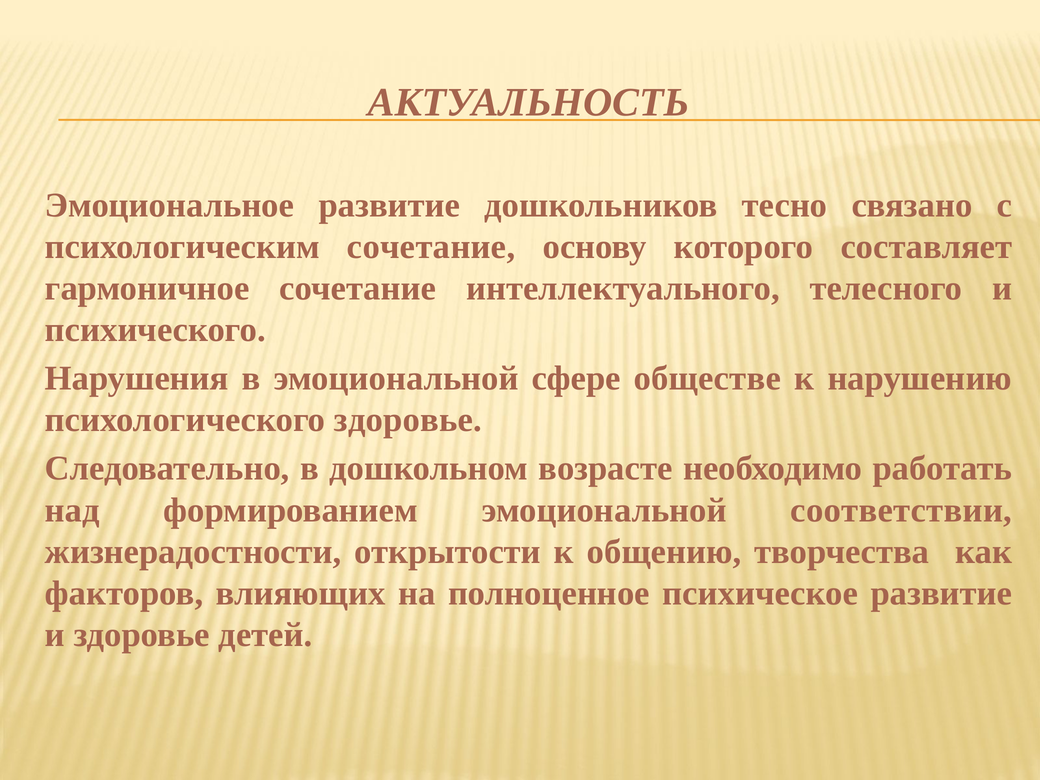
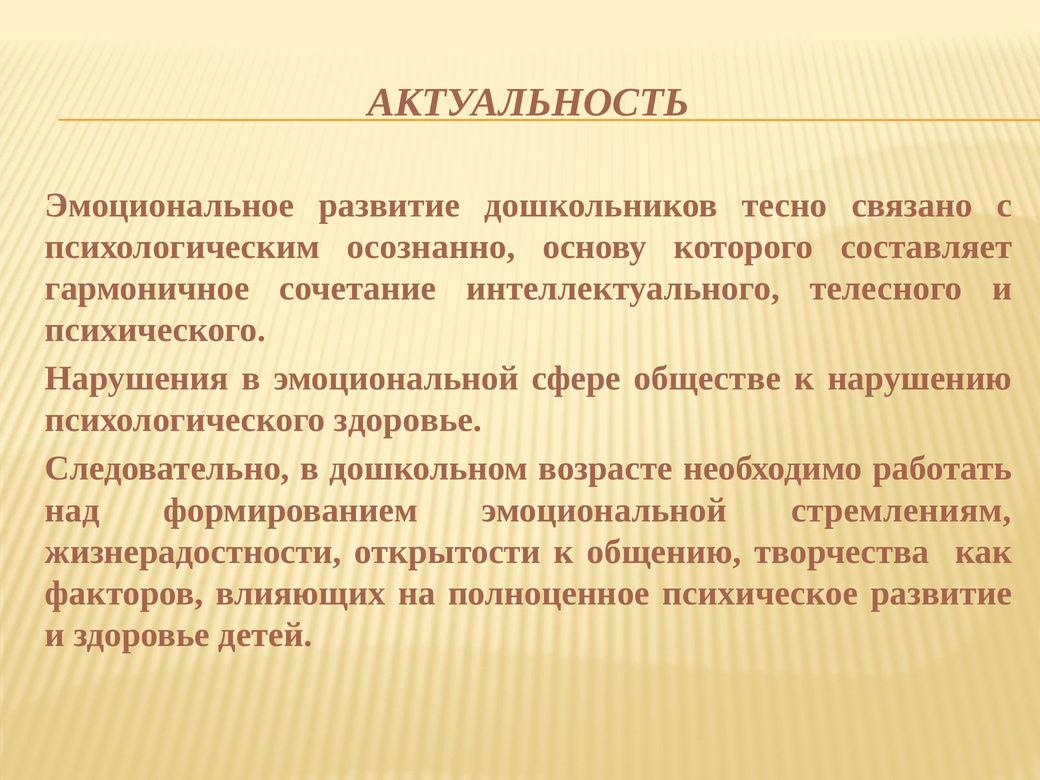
психологическим сочетание: сочетание -> осознанно (431, 247)
соответствии: соответствии -> стремлениям (901, 510)
